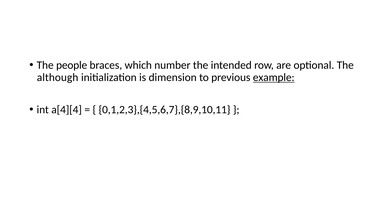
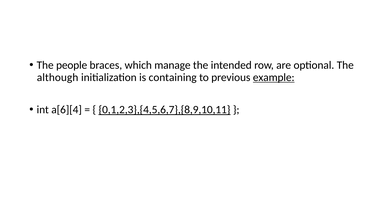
number: number -> manage (172, 65)
dimension: dimension -> containing (173, 77)
a[4][4: a[4][4 -> a[6][4 (67, 110)
0,1,2,3},{4,5,6,7},{8,9,10,11 underline: none -> present (165, 110)
